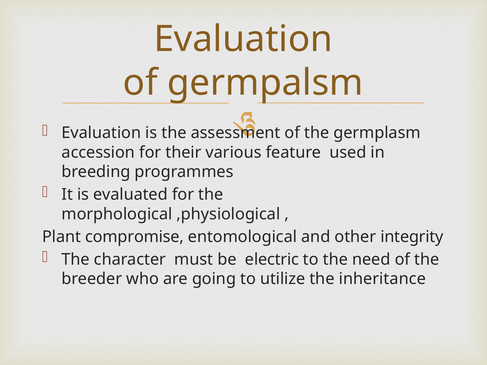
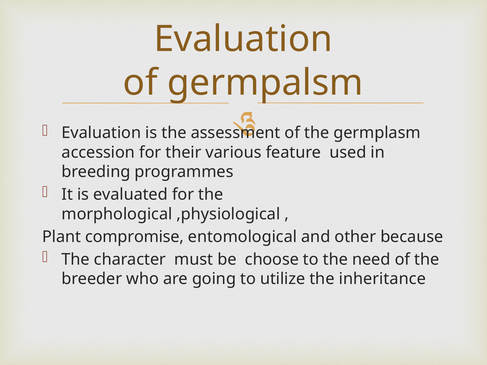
integrity: integrity -> because (412, 237)
electric: electric -> choose (272, 260)
